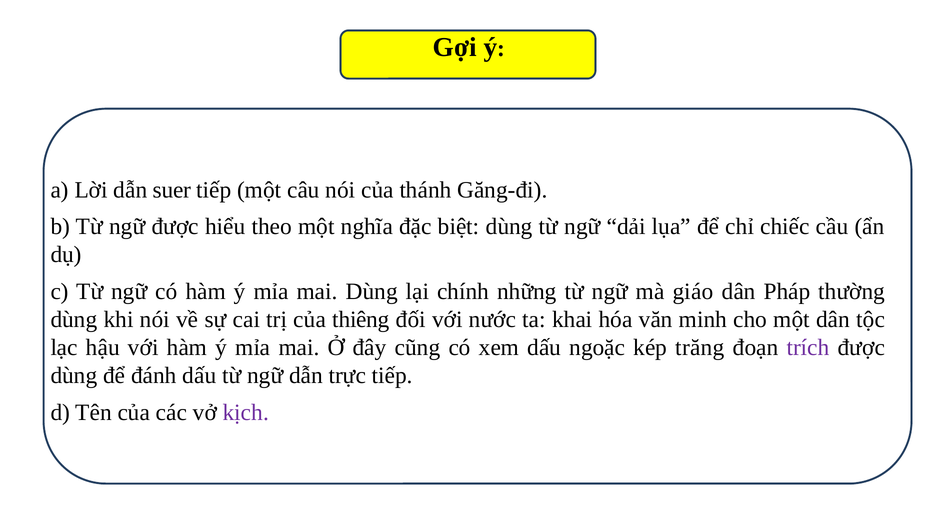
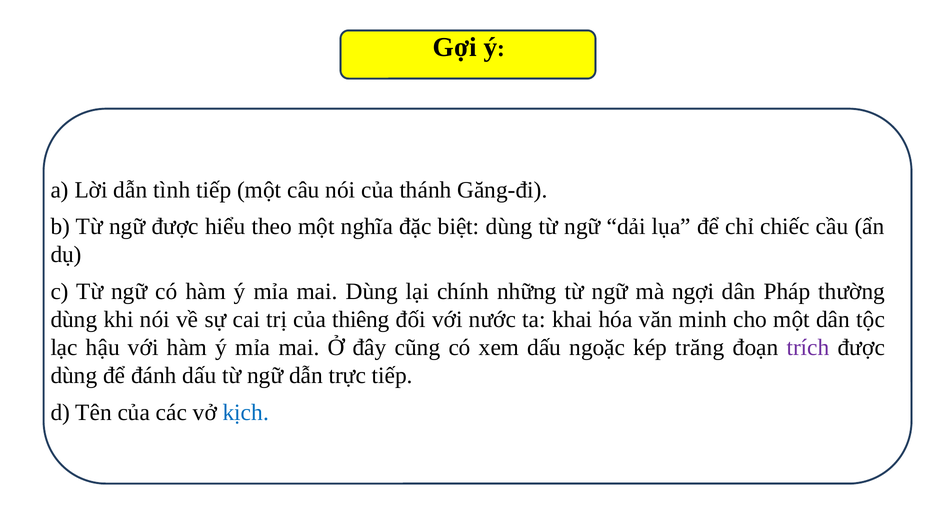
suer: suer -> tình (172, 190)
giáo: giáo -> ngợi (693, 292)
kịch colour: purple -> blue (246, 413)
